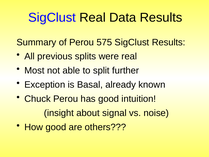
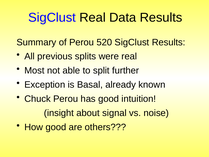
575: 575 -> 520 (104, 42)
